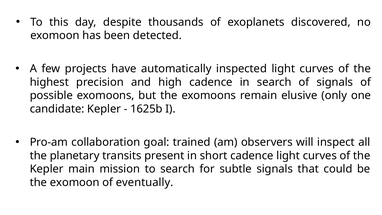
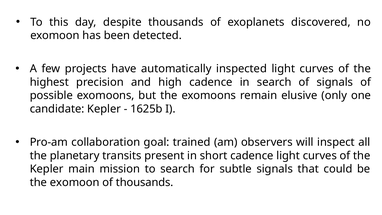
of eventually: eventually -> thousands (145, 182)
